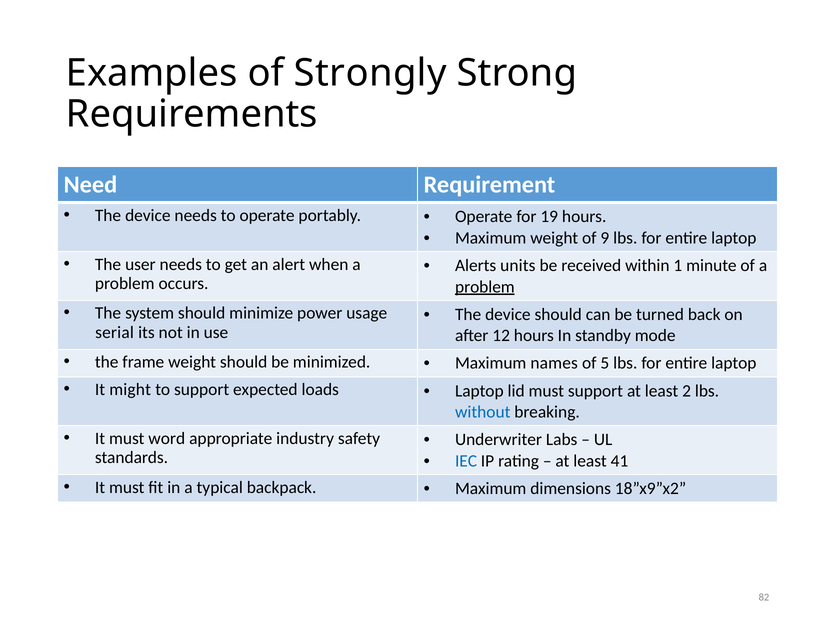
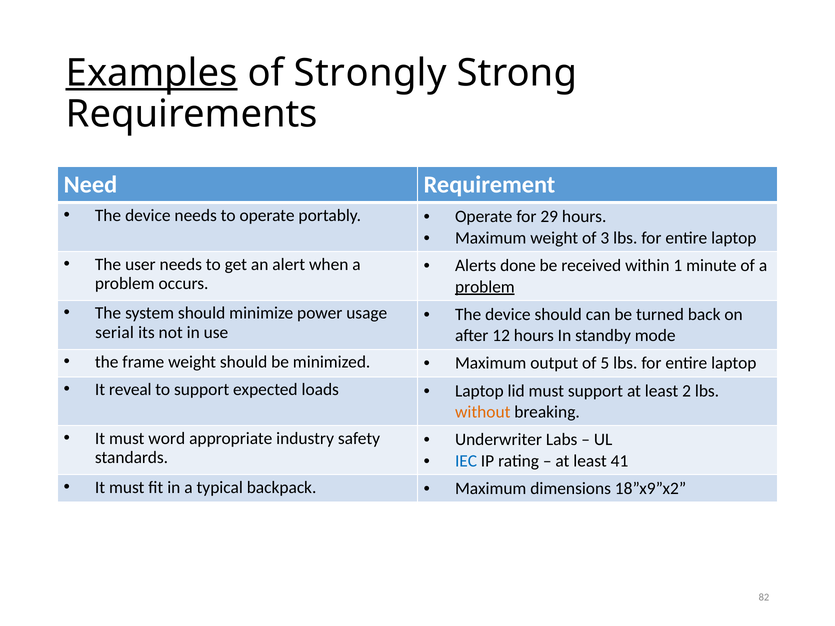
Examples underline: none -> present (152, 73)
19: 19 -> 29 (549, 217)
9: 9 -> 3 (605, 238)
units: units -> done (518, 266)
names: names -> output (554, 363)
might: might -> reveal (130, 390)
without colour: blue -> orange (483, 412)
